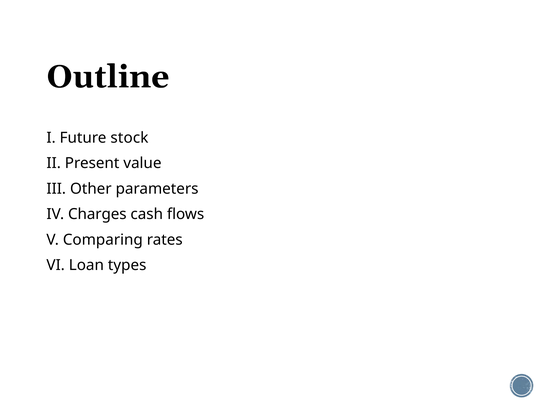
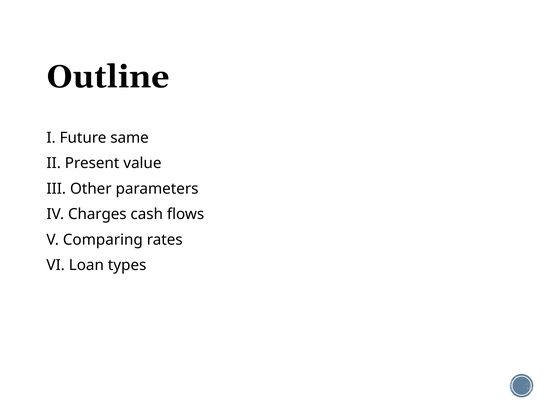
stock: stock -> same (130, 138)
